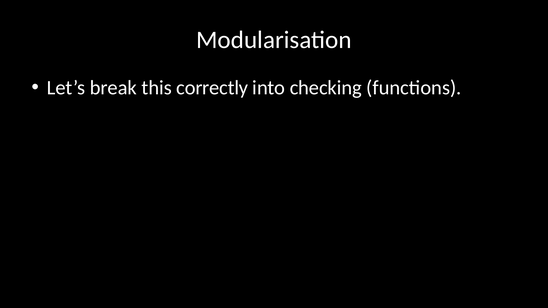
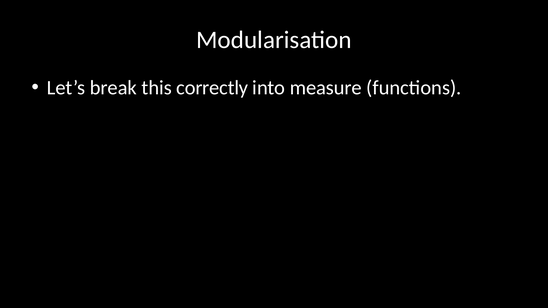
checking: checking -> measure (326, 88)
